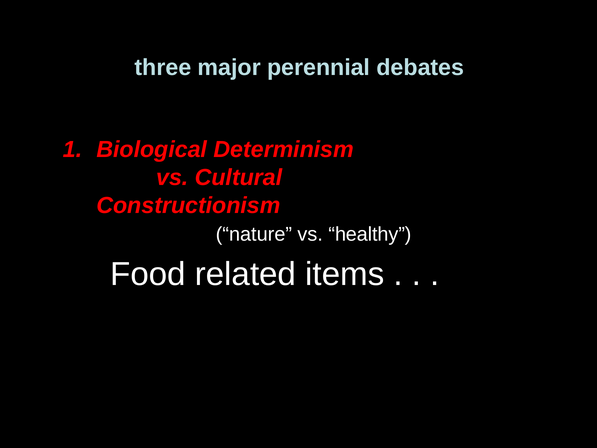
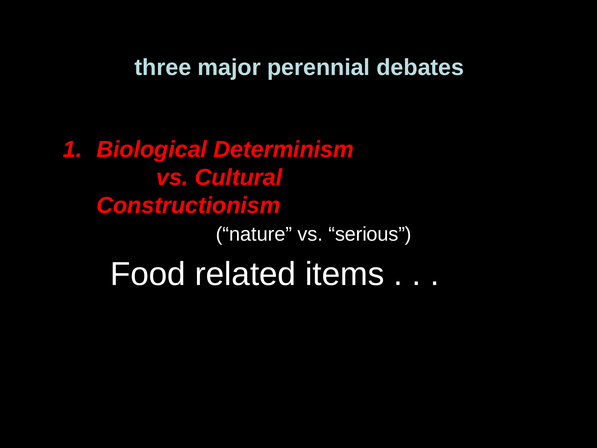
healthy: healthy -> serious (370, 234)
